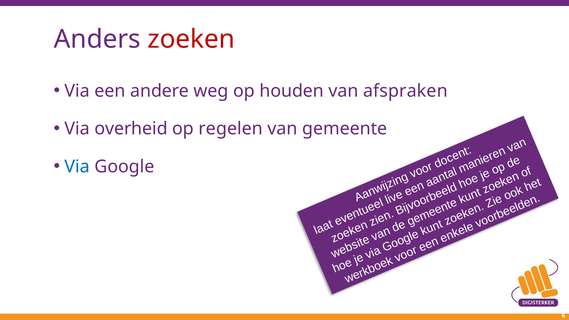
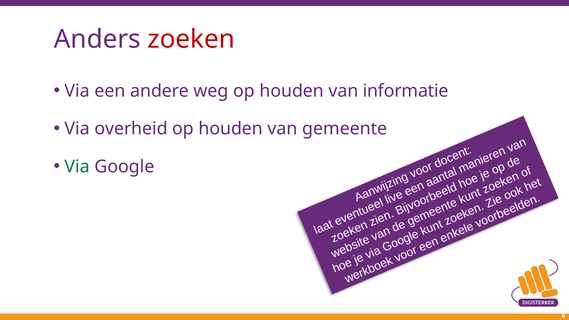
afspraken: afspraken -> informatie (406, 91)
regelen: regelen -> houden (231, 129)
Via colour: blue -> green (77, 167)
